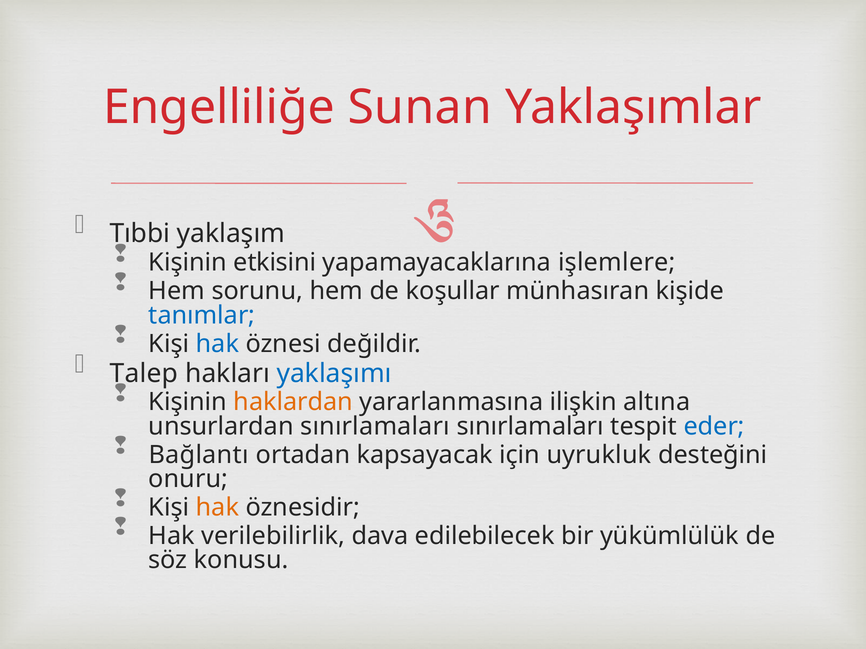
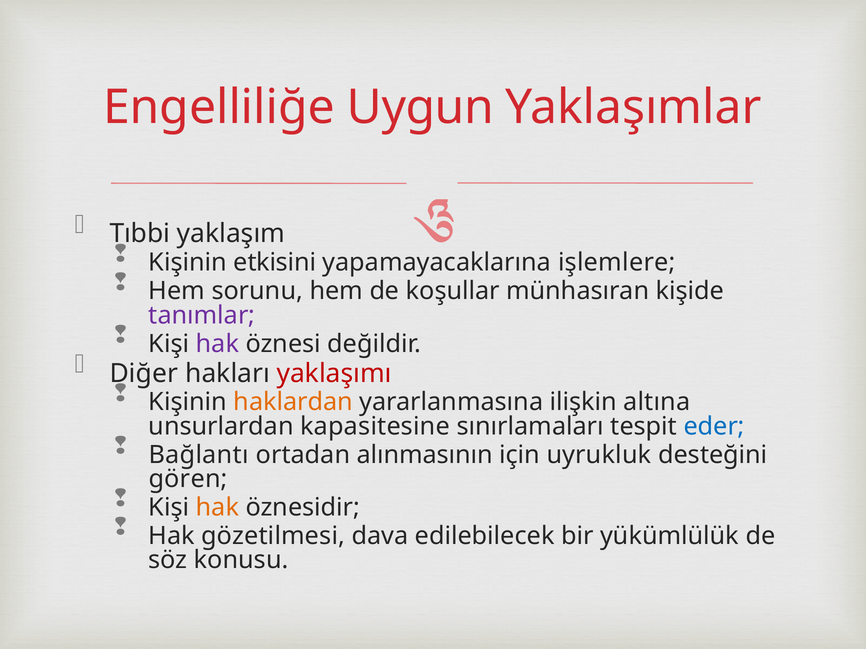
Sunan: Sunan -> Uygun (420, 107)
tanımlar colour: blue -> purple (202, 315)
hak colour: blue -> purple (217, 344)
Talep: Talep -> Diğer (144, 374)
yaklaşımı colour: blue -> red (334, 374)
unsurlardan sınırlamaları: sınırlamaları -> kapasitesine (375, 427)
kapsayacak: kapsayacak -> alınmasının (425, 455)
onuru: onuru -> gören (188, 479)
verilebilirlik: verilebilirlik -> gözetilmesi (273, 536)
